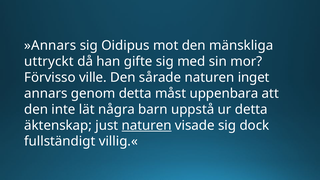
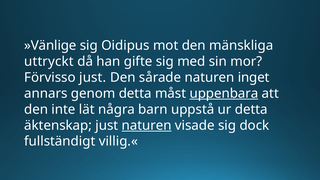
»Annars: »Annars -> »Vänlige (50, 45)
Förvisso ville: ville -> just (93, 77)
uppenbara underline: none -> present (224, 93)
